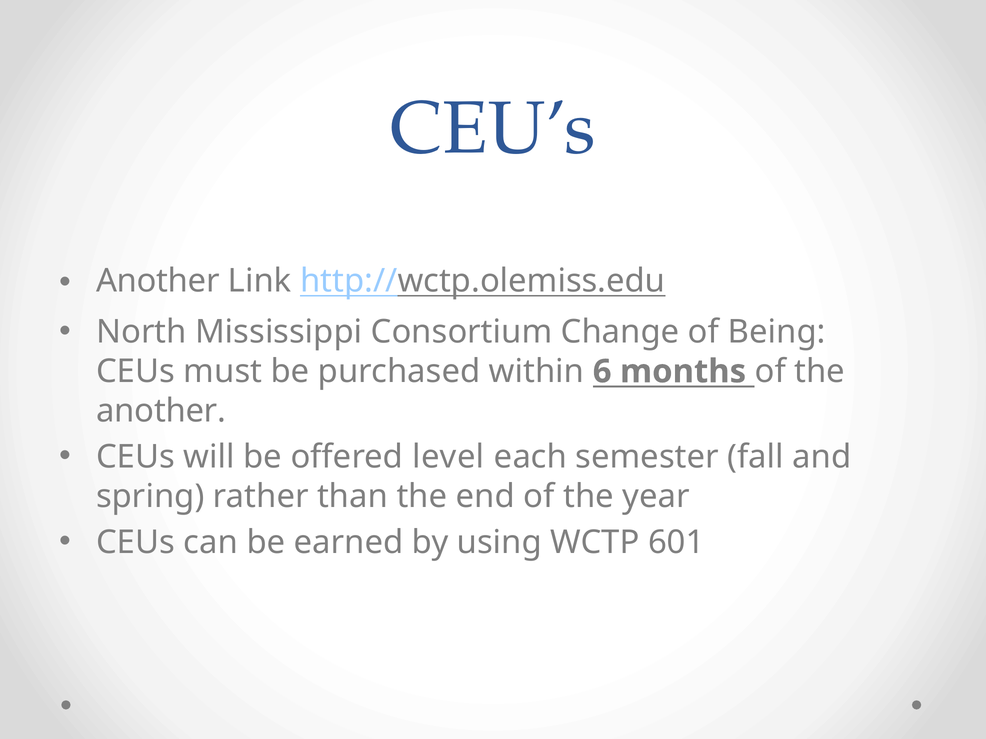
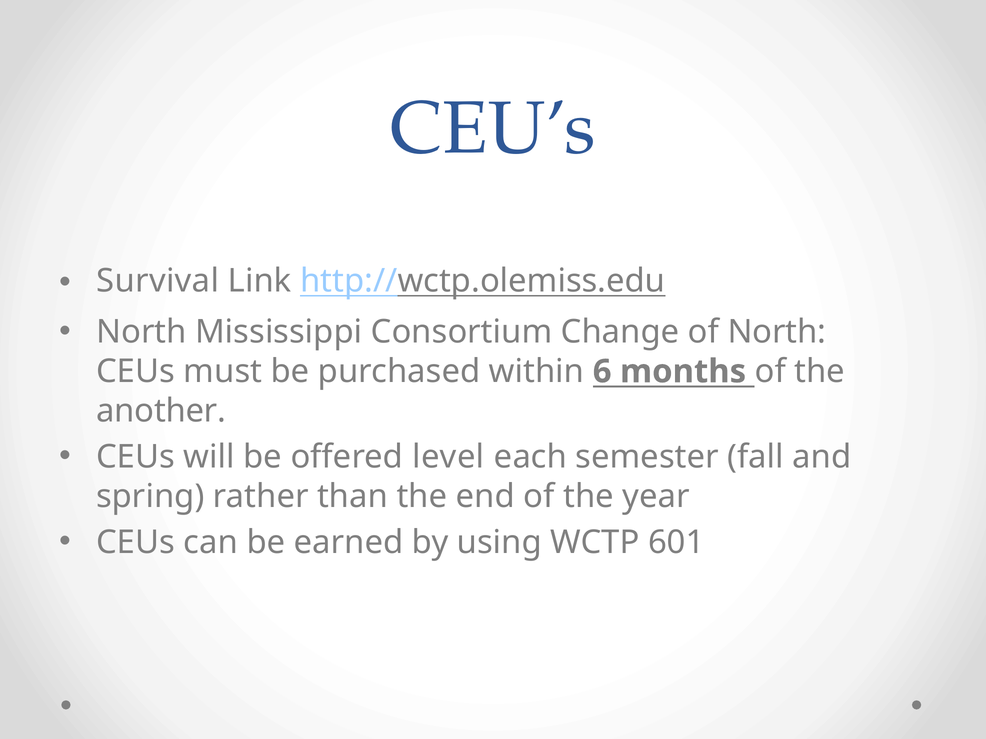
Another: Another -> Survival (158, 281)
of Being: Being -> North (777, 332)
